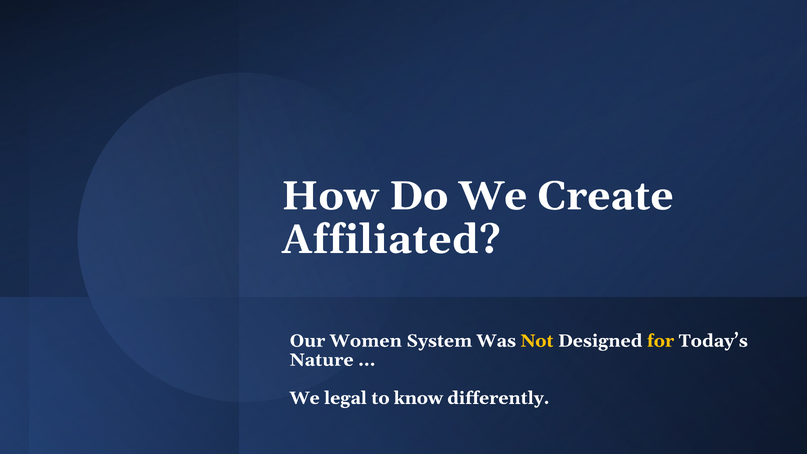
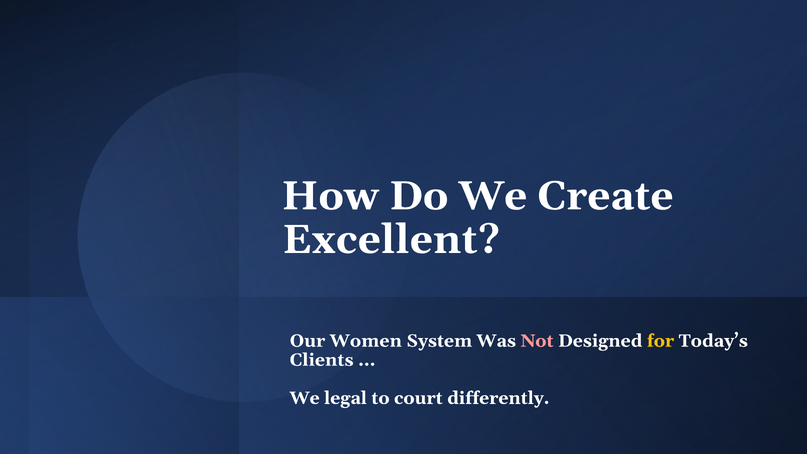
Affiliated: Affiliated -> Excellent (391, 240)
Not colour: yellow -> pink (537, 341)
Nature: Nature -> Clients (322, 360)
know: know -> court (418, 398)
